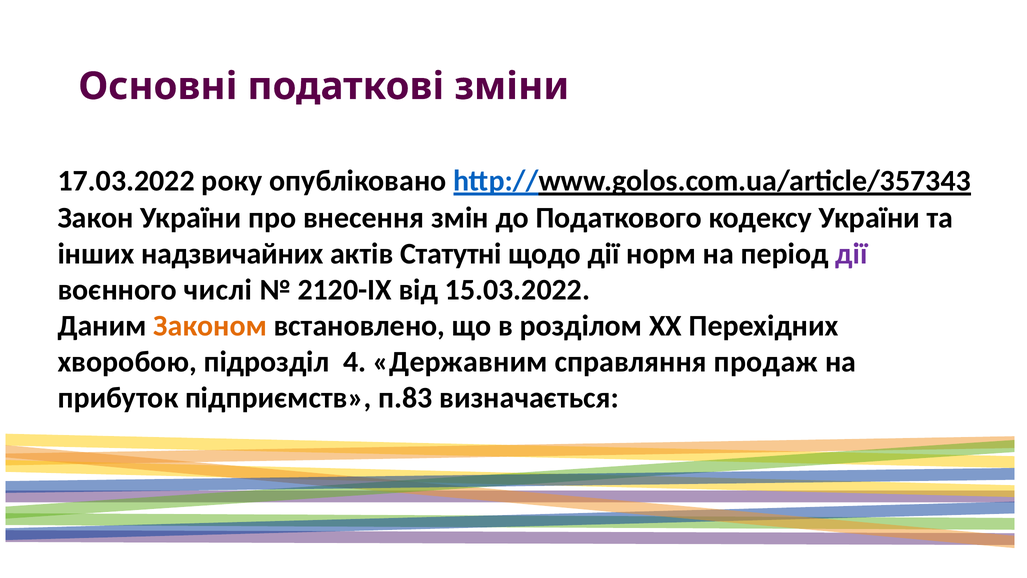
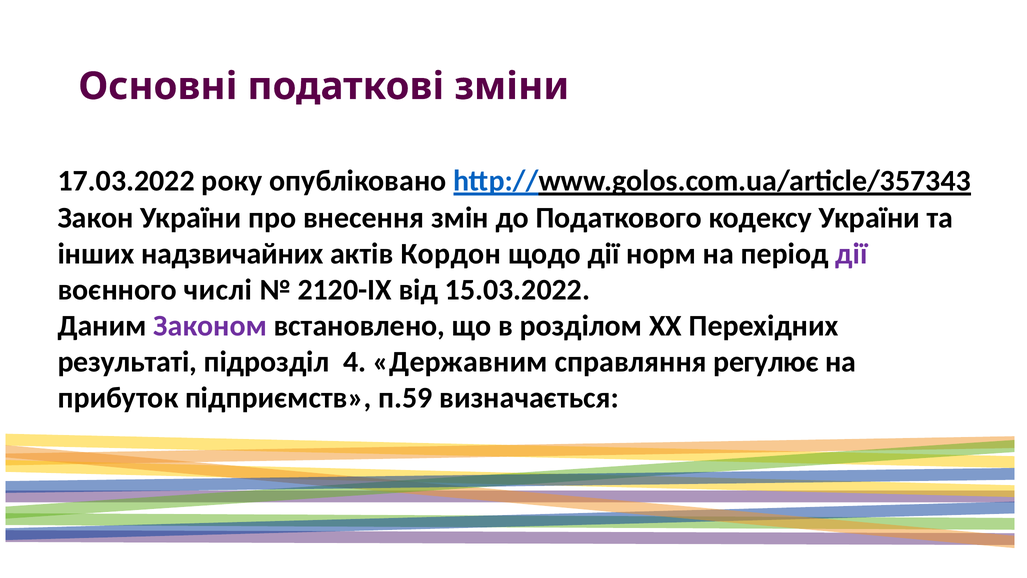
Статутні: Статутні -> Кордон (451, 254)
Законом colour: orange -> purple (210, 325)
хворобою: хворобою -> результаті (127, 361)
продаж: продаж -> регулює (766, 361)
п.83: п.83 -> п.59 (405, 397)
